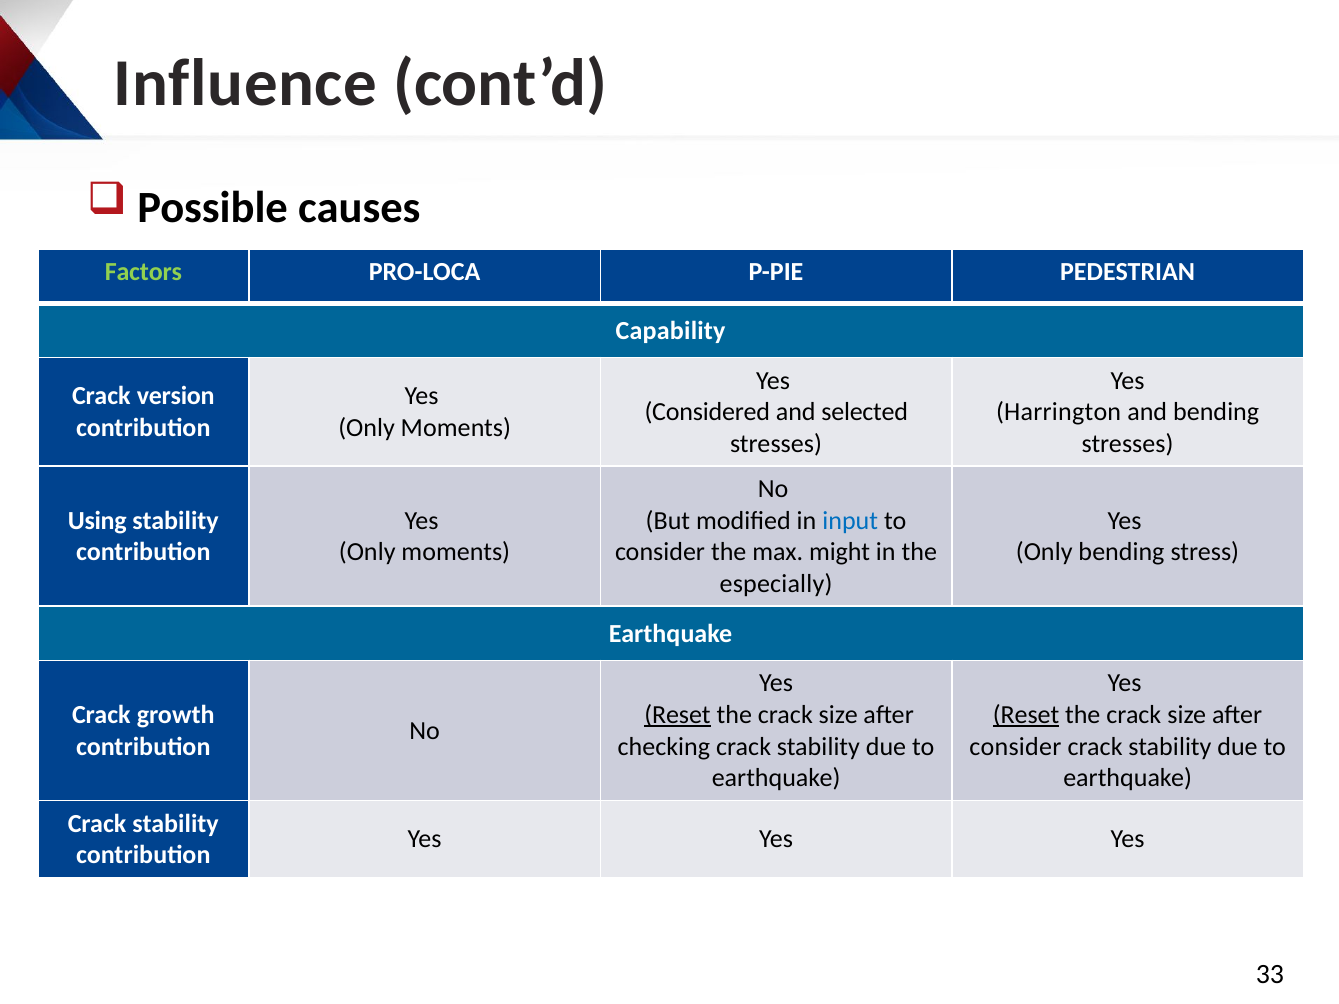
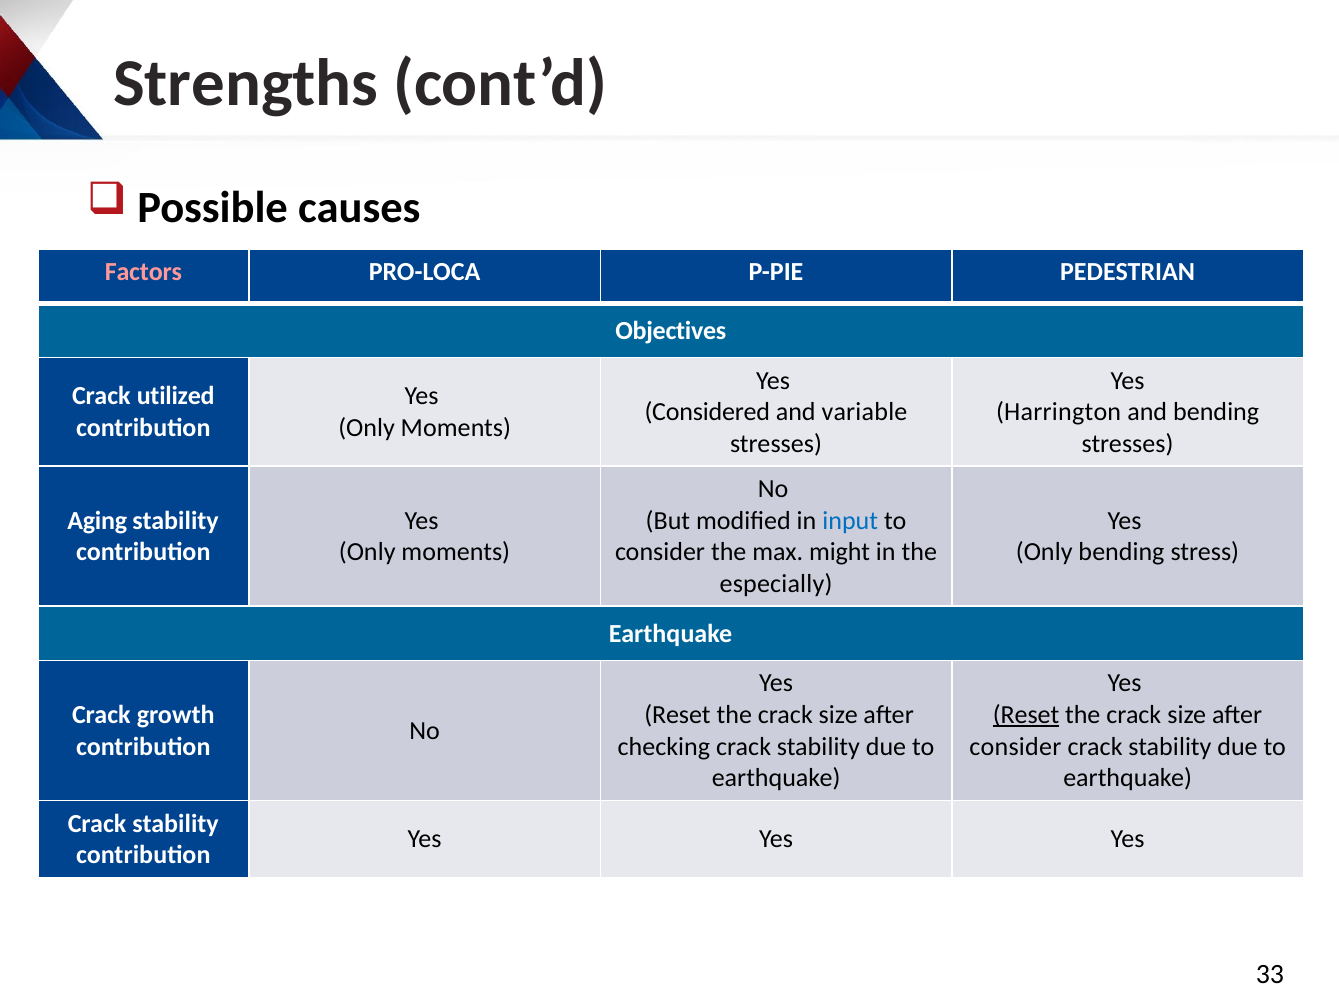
Influence: Influence -> Strengths (246, 83)
Factors colour: light green -> pink (143, 272)
Capability: Capability -> Objectives (671, 331)
version: version -> utilized (176, 396)
selected: selected -> variable (864, 412)
Using: Using -> Aging (97, 521)
Reset underline: present -> none (677, 715)
